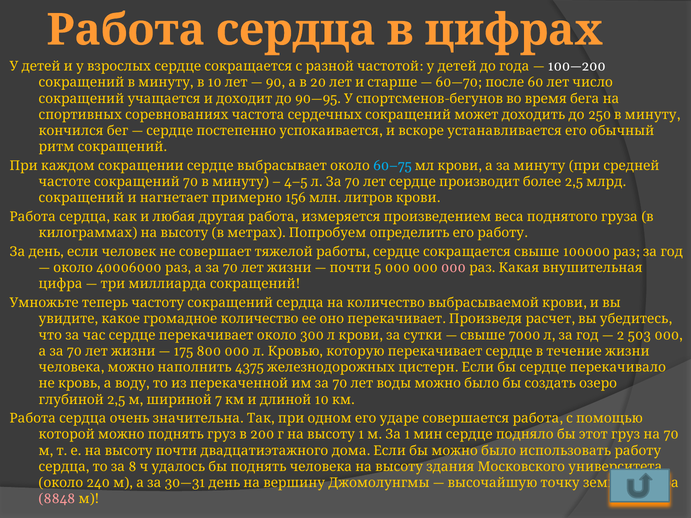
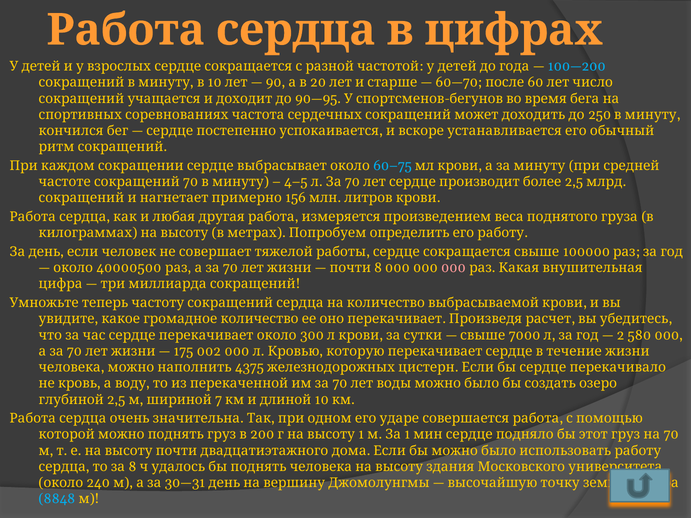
100—200 colour: white -> light blue (577, 66)
40006000: 40006000 -> 40000500 (129, 268)
5: 5 -> 8 (378, 268)
503: 503 -> 580 (639, 335)
800: 800 -> 002 (209, 351)
8848 colour: pink -> light blue (57, 499)
